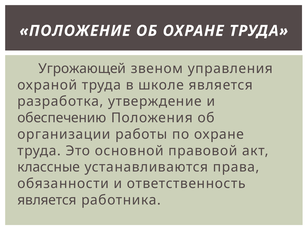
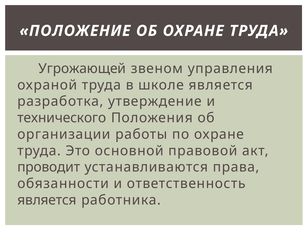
обеспечению: обеспечению -> технического (62, 118)
классные: классные -> проводит (49, 167)
